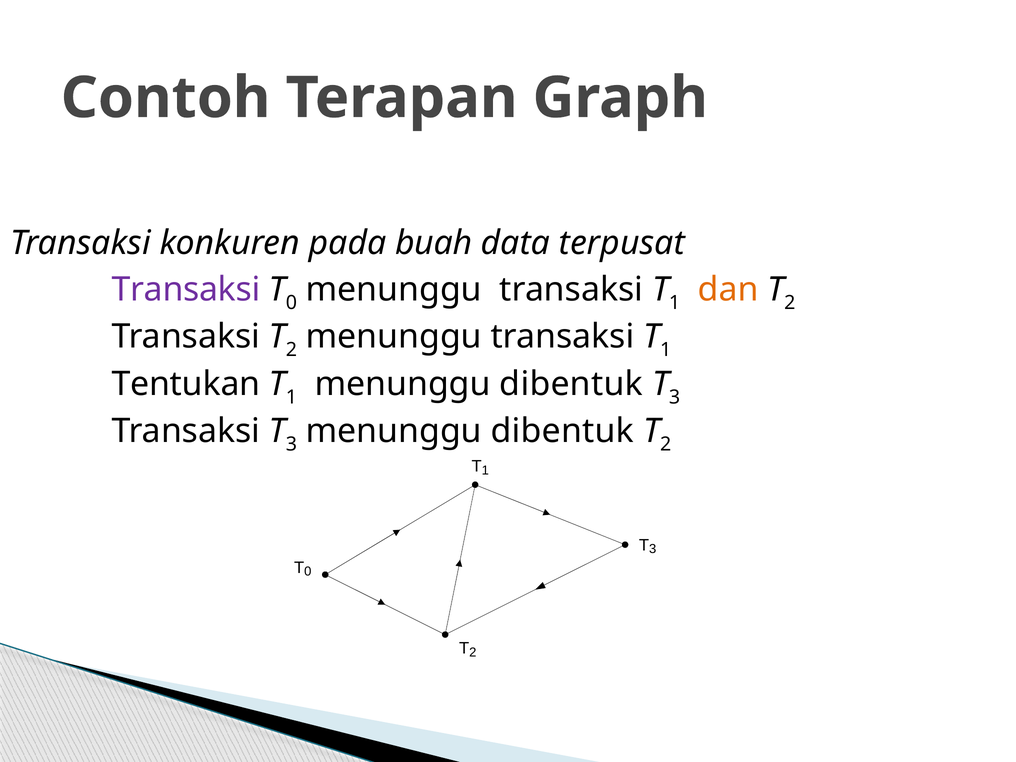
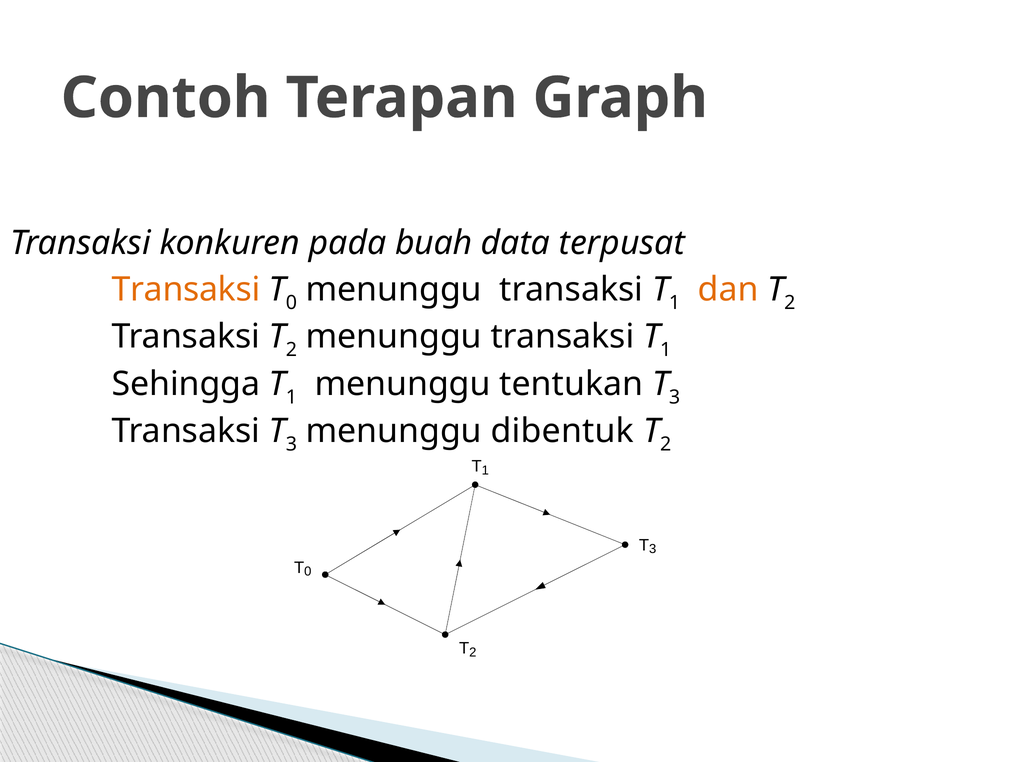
Transaksi colour: purple -> orange (186, 289)
Tentukan: Tentukan -> Sehingga (186, 384)
dibentuk: dibentuk -> tentukan (571, 384)
